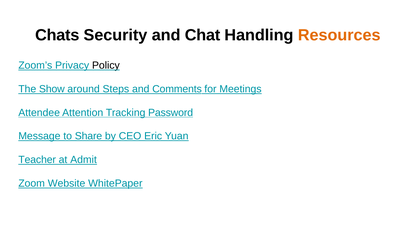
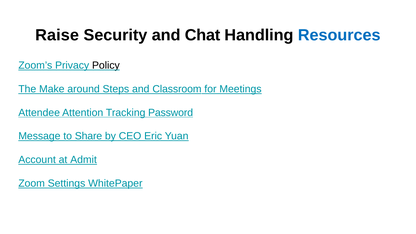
Chats: Chats -> Raise (57, 35)
Resources colour: orange -> blue (339, 35)
Show: Show -> Make (52, 89)
Comments: Comments -> Classroom (177, 89)
Teacher: Teacher -> Account (37, 160)
Website: Website -> Settings (67, 183)
